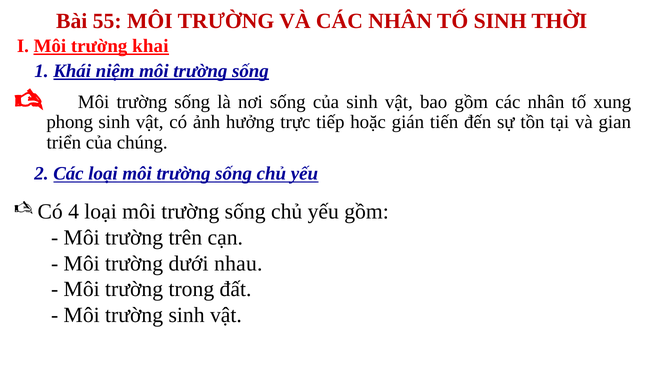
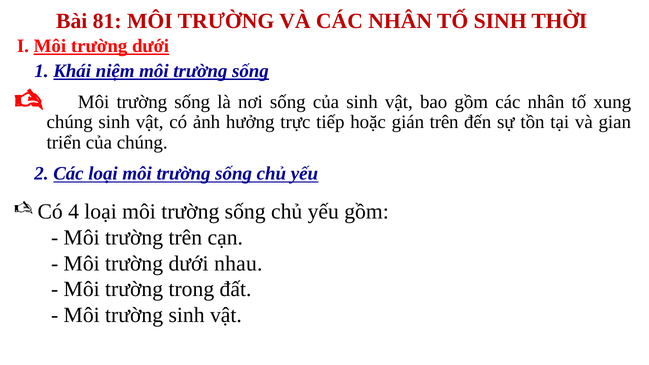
55: 55 -> 81 (107, 21)
I Môi trường khai: khai -> dưới (151, 46)
phong: phong -> chúng (70, 122)
gián tiến: tiến -> trên (444, 122)
